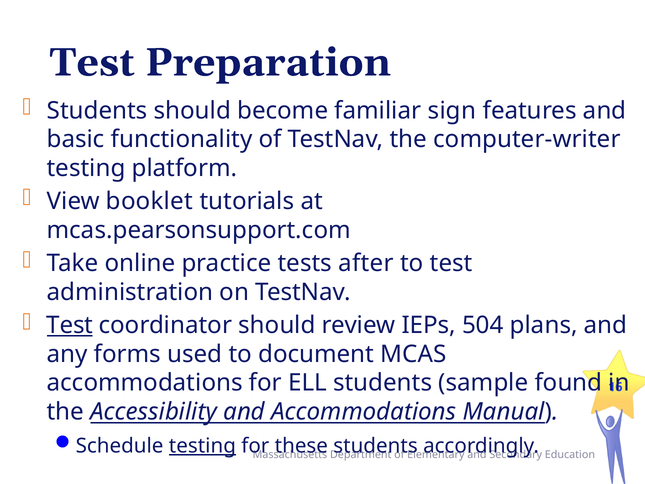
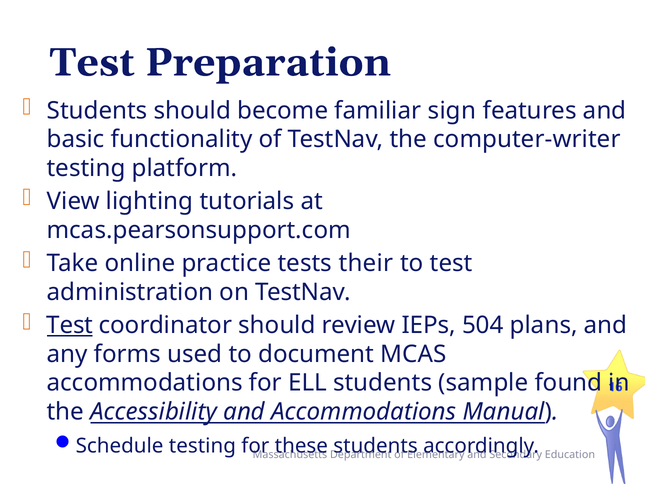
booklet: booklet -> lighting (150, 201)
after: after -> their (366, 263)
testing underline: present -> none (202, 446)
